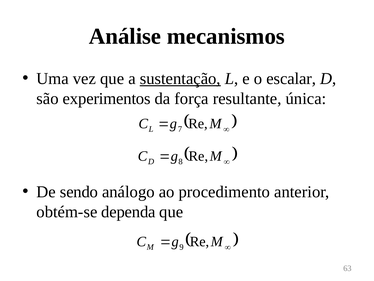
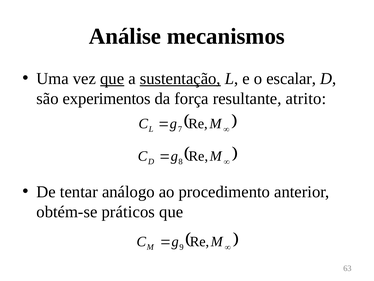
que underline: none -> present (112, 78)
única: única -> atrito (306, 98)
sendo: sendo -> tentar (79, 192)
dependa: dependa -> práticos (128, 211)
